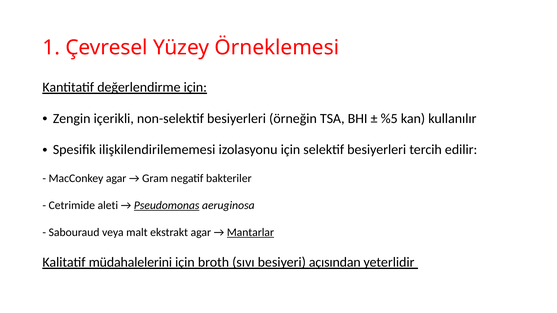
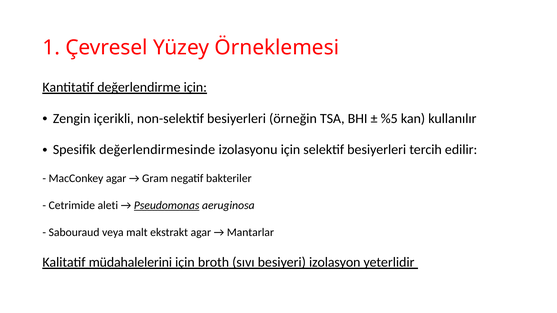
ilişkilendirilememesi: ilişkilendirilememesi -> değerlendirmesinde (157, 150)
Mantarlar underline: present -> none (250, 233)
açısından: açısından -> izolasyon (335, 263)
